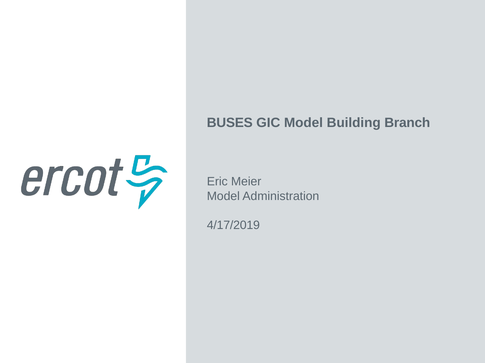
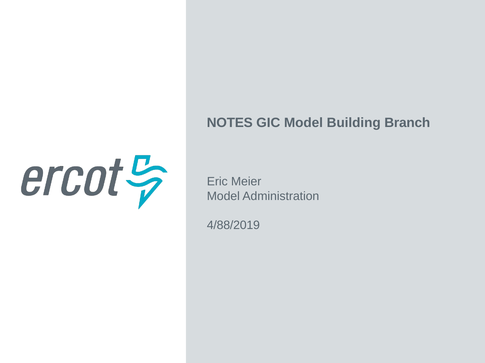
BUSES: BUSES -> NOTES (230, 123)
4/17/2019: 4/17/2019 -> 4/88/2019 (233, 226)
